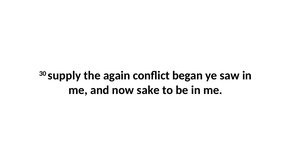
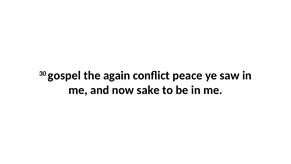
supply: supply -> gospel (64, 75)
began: began -> peace (187, 75)
